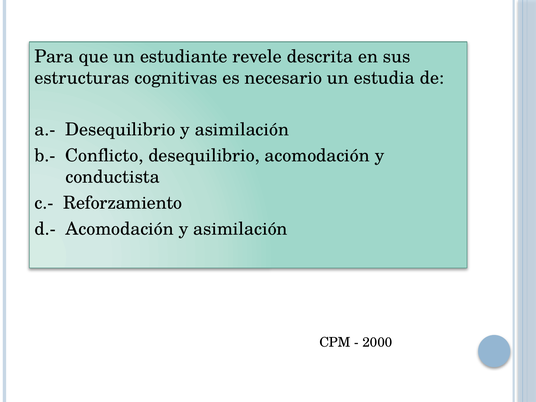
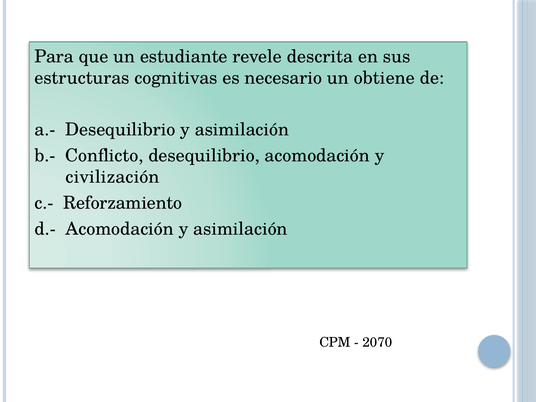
estudia: estudia -> obtiene (384, 78)
conductista: conductista -> civilización (113, 177)
2000: 2000 -> 2070 (377, 342)
